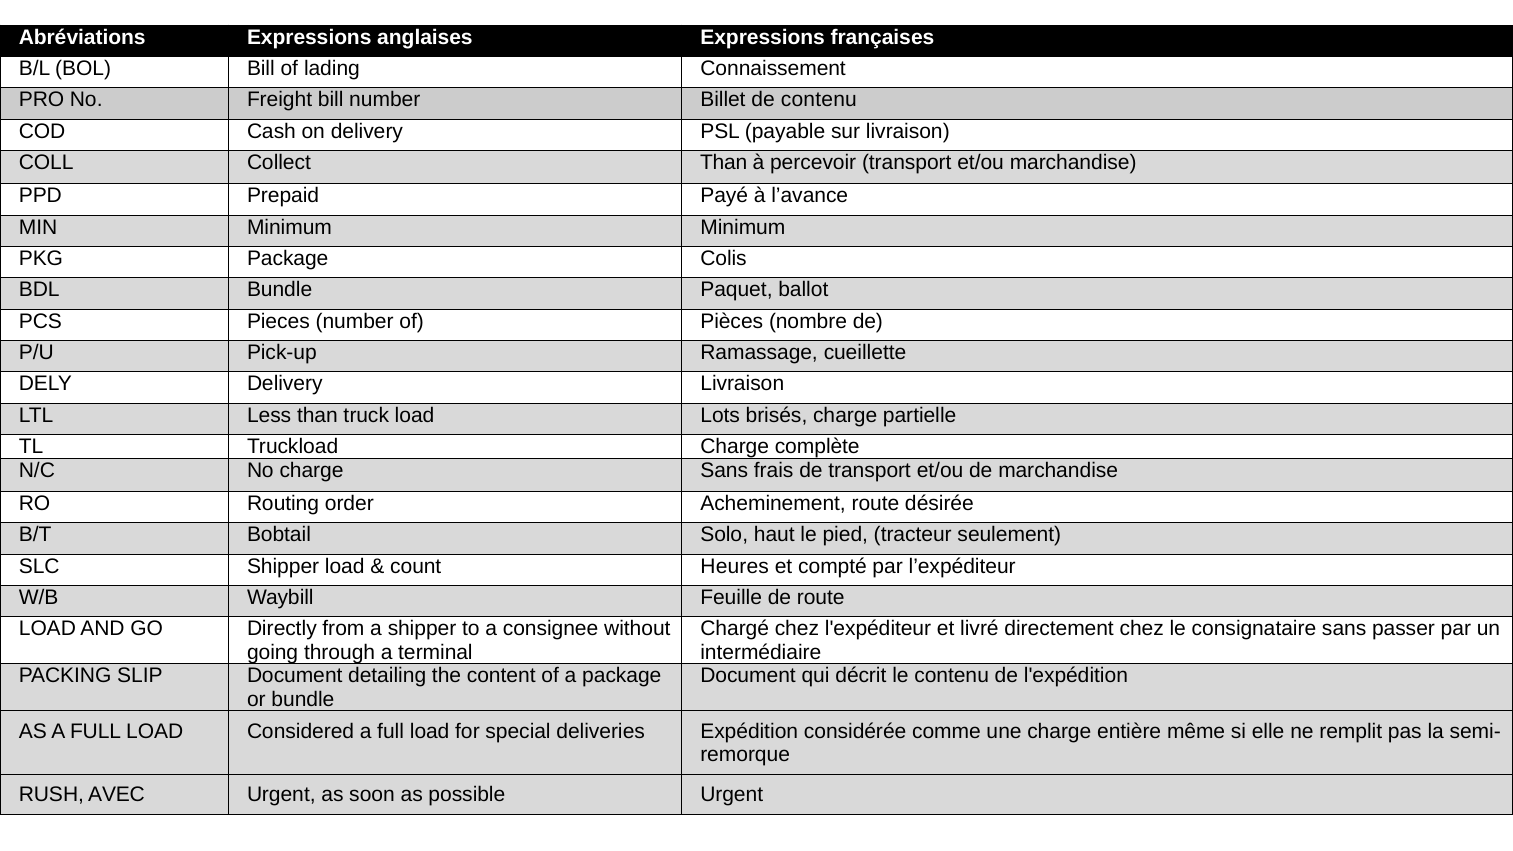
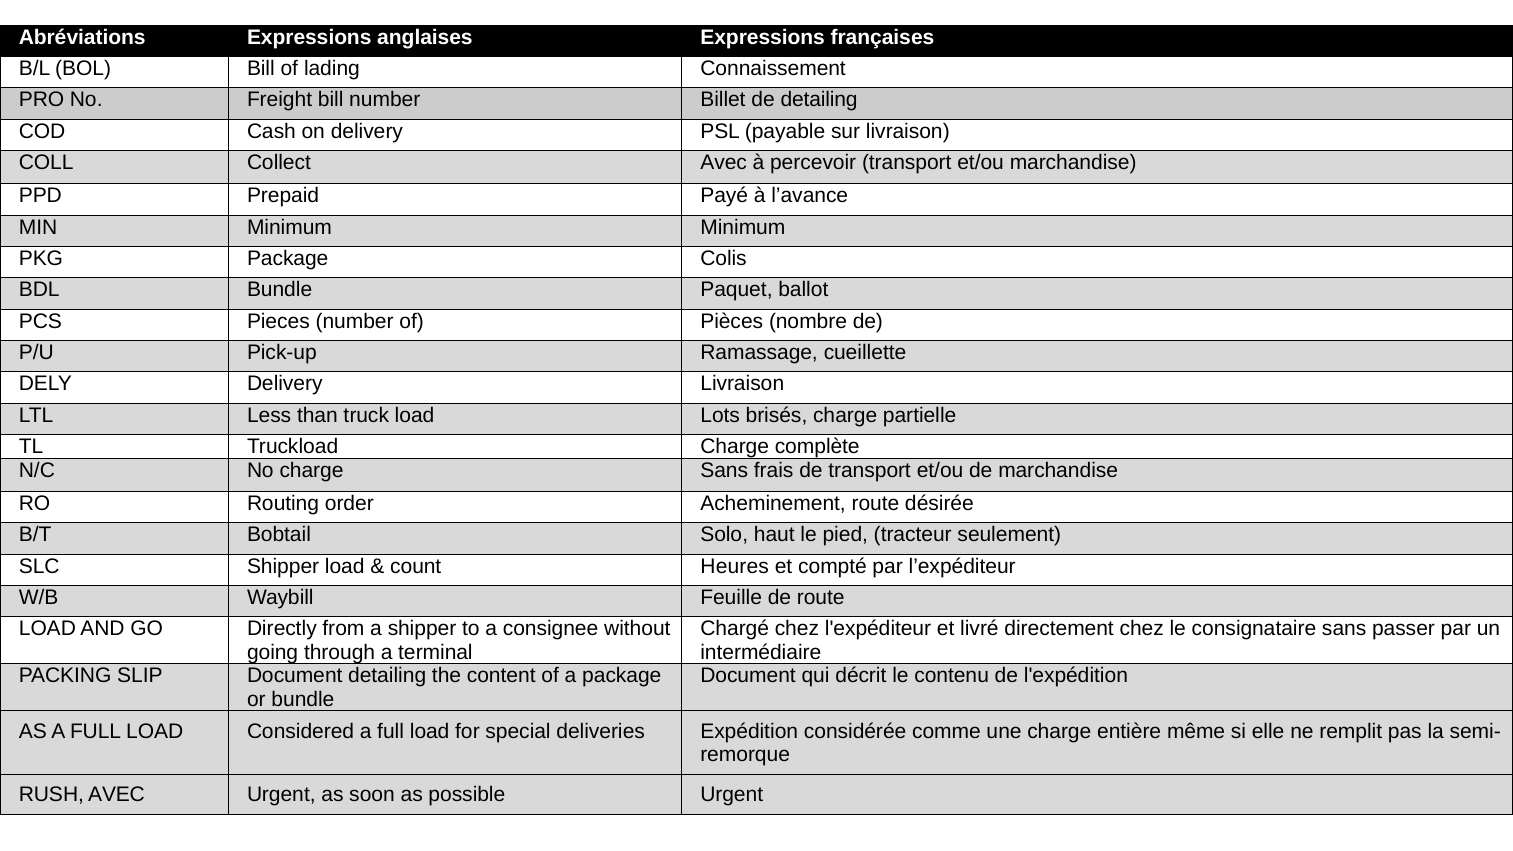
de contenu: contenu -> detailing (819, 100)
Collect Than: Than -> Avec (724, 163)
